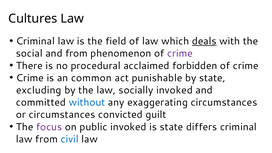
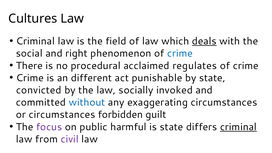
and from: from -> right (76, 53)
crime colour: purple -> blue (180, 53)
forbidden: forbidden -> regulates (195, 66)
common: common -> different (91, 78)
excluding: excluding -> convicted (39, 90)
convicted: convicted -> forbidden (120, 115)
public invoked: invoked -> harmful (128, 127)
criminal underline: none -> present (238, 127)
civil colour: blue -> purple (70, 139)
